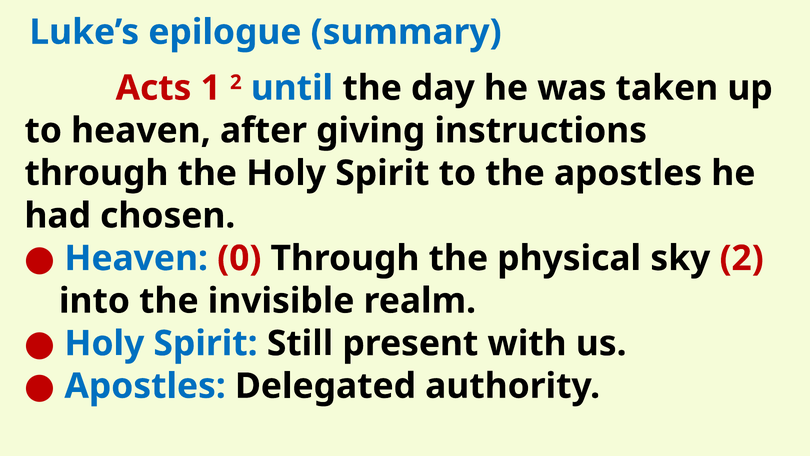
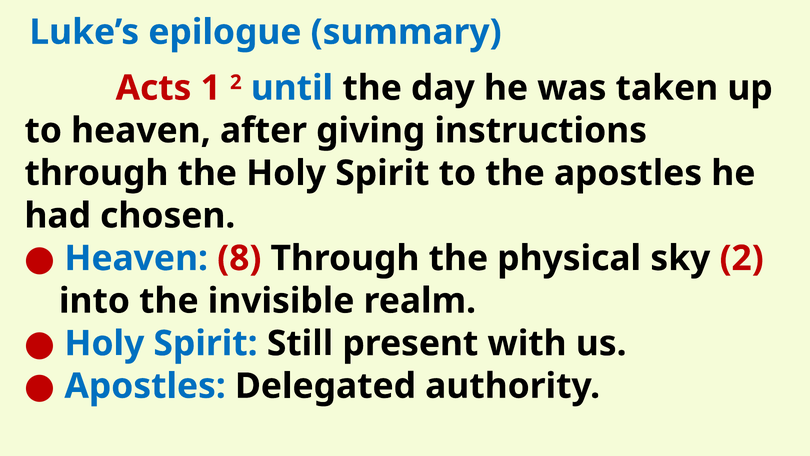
0: 0 -> 8 (239, 258)
